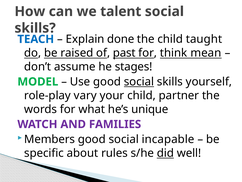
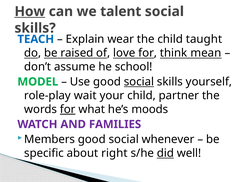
How underline: none -> present (30, 11)
done: done -> wear (121, 39)
past: past -> love (124, 53)
stages: stages -> school (134, 66)
vary: vary -> wait (85, 95)
for underline: none -> present (68, 109)
unique: unique -> moods (150, 109)
incapable: incapable -> whenever (168, 139)
rules: rules -> right (114, 153)
